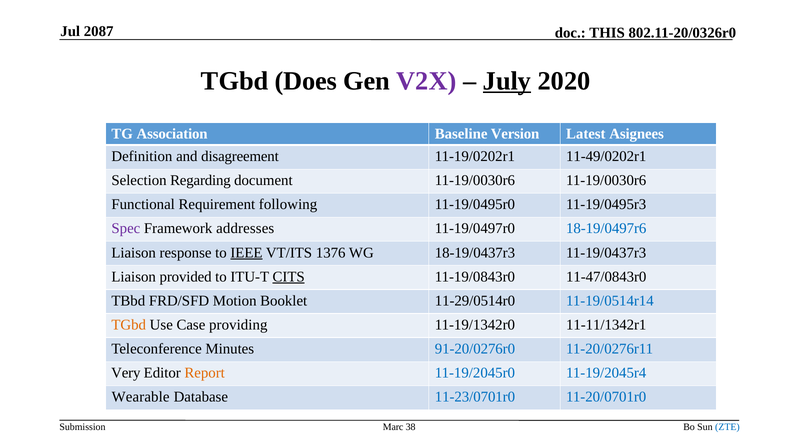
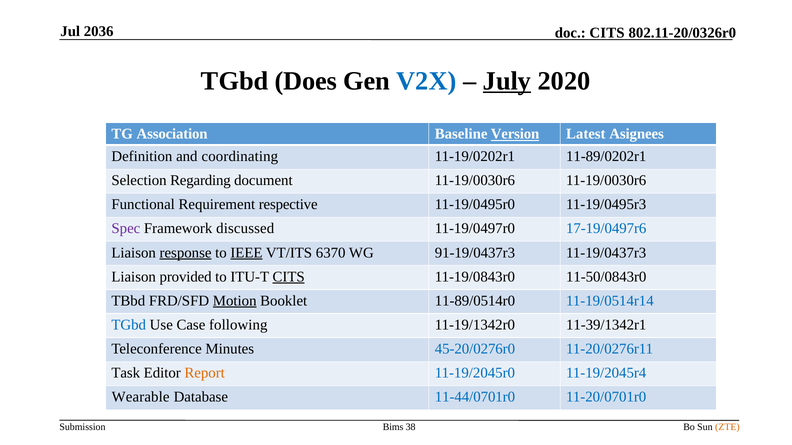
2087: 2087 -> 2036 (99, 31)
THIS: THIS -> CITS (607, 33)
V2X colour: purple -> blue (426, 81)
Version underline: none -> present (515, 134)
disagreement: disagreement -> coordinating (240, 157)
11-49/0202r1: 11-49/0202r1 -> 11-89/0202r1 (606, 157)
following: following -> respective (288, 205)
addresses: addresses -> discussed (245, 229)
18-19/0497r6: 18-19/0497r6 -> 17-19/0497r6 (606, 229)
response underline: none -> present (186, 253)
1376: 1376 -> 6370 (331, 253)
18-19/0437r3: 18-19/0437r3 -> 91-19/0437r3 (475, 253)
11-47/0843r0: 11-47/0843r0 -> 11-50/0843r0 (606, 277)
Motion underline: none -> present (235, 301)
11-29/0514r0: 11-29/0514r0 -> 11-89/0514r0 (475, 301)
TGbd colour: orange -> blue (129, 325)
providing: providing -> following (238, 325)
11-11/1342r1: 11-11/1342r1 -> 11-39/1342r1 (606, 325)
91-20/0276r0: 91-20/0276r0 -> 45-20/0276r0 (475, 349)
Very: Very -> Task (126, 373)
11-23/0701r0: 11-23/0701r0 -> 11-44/0701r0 (475, 397)
Marc: Marc -> Bims (393, 427)
ZTE colour: blue -> orange (727, 427)
